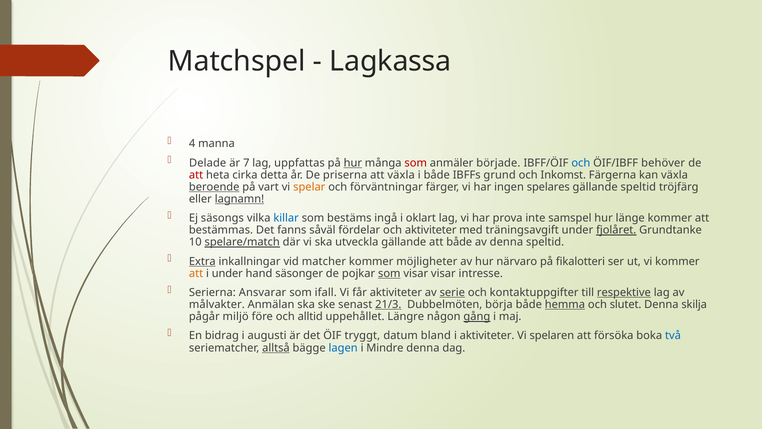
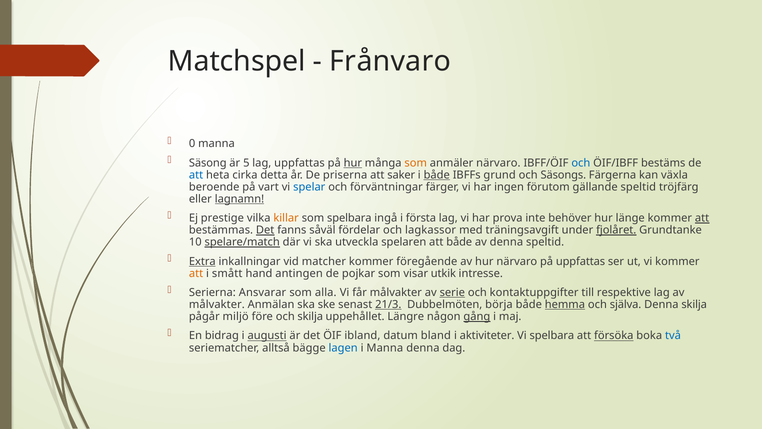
Lagkassa: Lagkassa -> Frånvaro (390, 61)
4: 4 -> 0 (192, 144)
Delade: Delade -> Säsong (208, 163)
7: 7 -> 5 (246, 163)
som colour: red -> orange (416, 163)
anmäler började: började -> närvaro (498, 163)
behöver: behöver -> bestäms (663, 163)
att colour: red -> blue (196, 175)
att växla: växla -> saker (401, 175)
både underline: none -> present (437, 175)
Inkomst: Inkomst -> Säsongs (563, 175)
beroende underline: present -> none (214, 187)
spelar colour: orange -> blue (309, 187)
spelares: spelares -> förutom (548, 187)
säsongs: säsongs -> prestige (222, 218)
killar colour: blue -> orange (286, 218)
som bestäms: bestäms -> spelbara (349, 218)
oklart: oklart -> första (421, 218)
samspel: samspel -> behöver (570, 218)
att underline: none -> present (702, 218)
Det underline: none -> present (265, 230)
och aktiviteter: aktiviteter -> lagkassor (431, 230)
utveckla gällande: gällande -> spelaren (404, 242)
möjligheter: möjligheter -> föregående (427, 261)
på fikalotteri: fikalotteri -> uppfattas (581, 261)
i under: under -> smått (227, 273)
säsonger: säsonger -> antingen (299, 273)
som underline: present -> none (389, 273)
visar visar: visar -> utkik (443, 273)
ifall: ifall -> alla (326, 292)
får aktiviteter: aktiviteter -> målvakter (396, 292)
respektive underline: present -> none (624, 292)
slutet: slutet -> själva (626, 304)
och alltid: alltid -> skilja (310, 316)
augusti underline: none -> present (267, 336)
tryggt: tryggt -> ibland (362, 336)
Vi spelaren: spelaren -> spelbara (552, 336)
försöka underline: none -> present (614, 336)
alltså underline: present -> none (276, 348)
i Mindre: Mindre -> Manna (385, 348)
